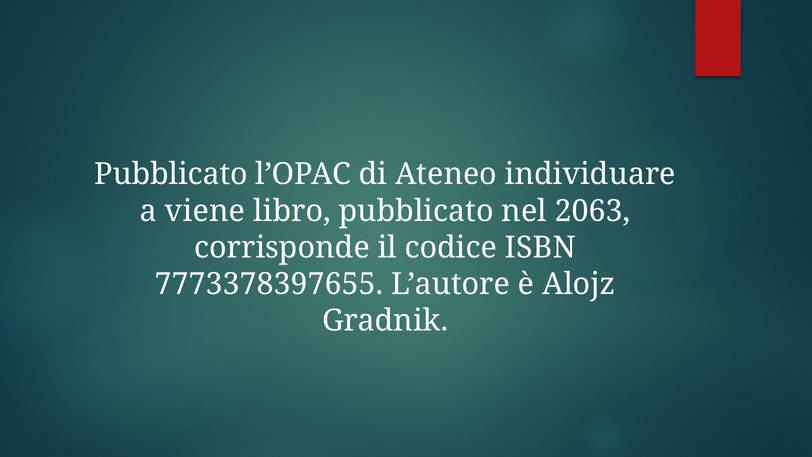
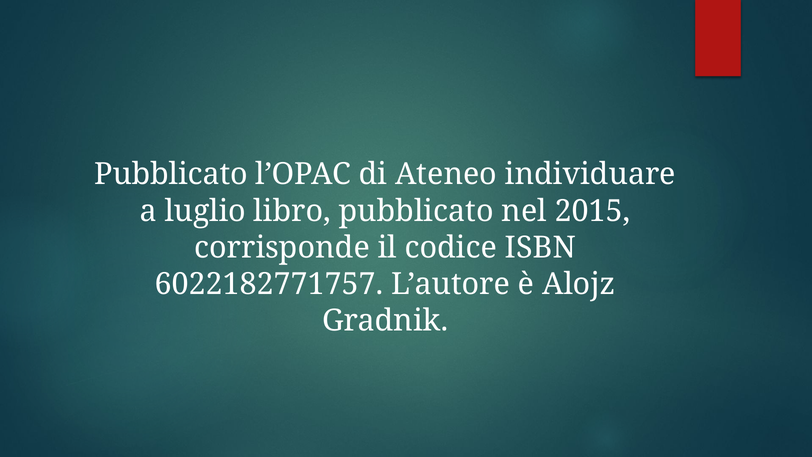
viene: viene -> luglio (205, 211)
2063: 2063 -> 2015 (593, 211)
7773378397655: 7773378397655 -> 6022182771757 (269, 284)
